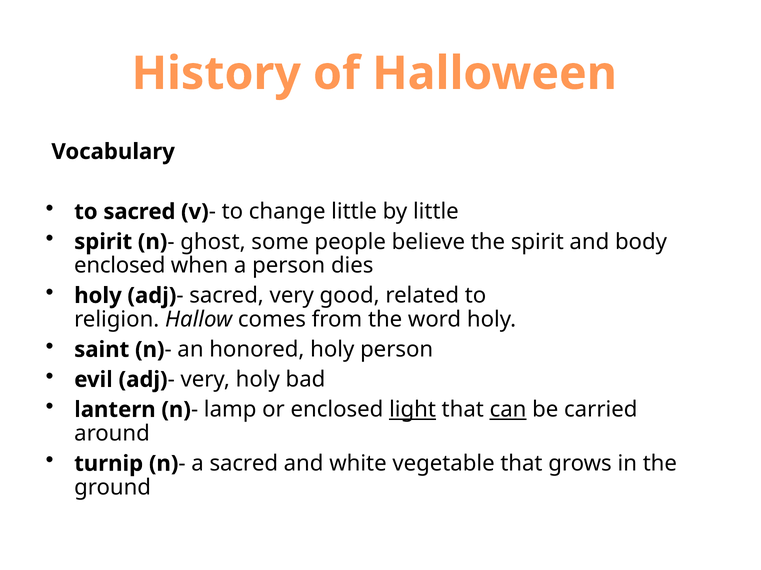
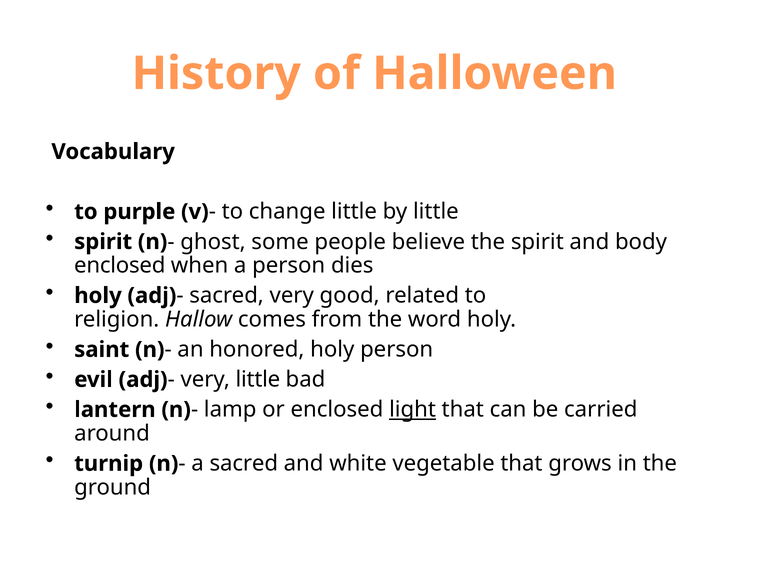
to sacred: sacred -> purple (139, 212)
very holy: holy -> little (258, 380)
can underline: present -> none (508, 410)
